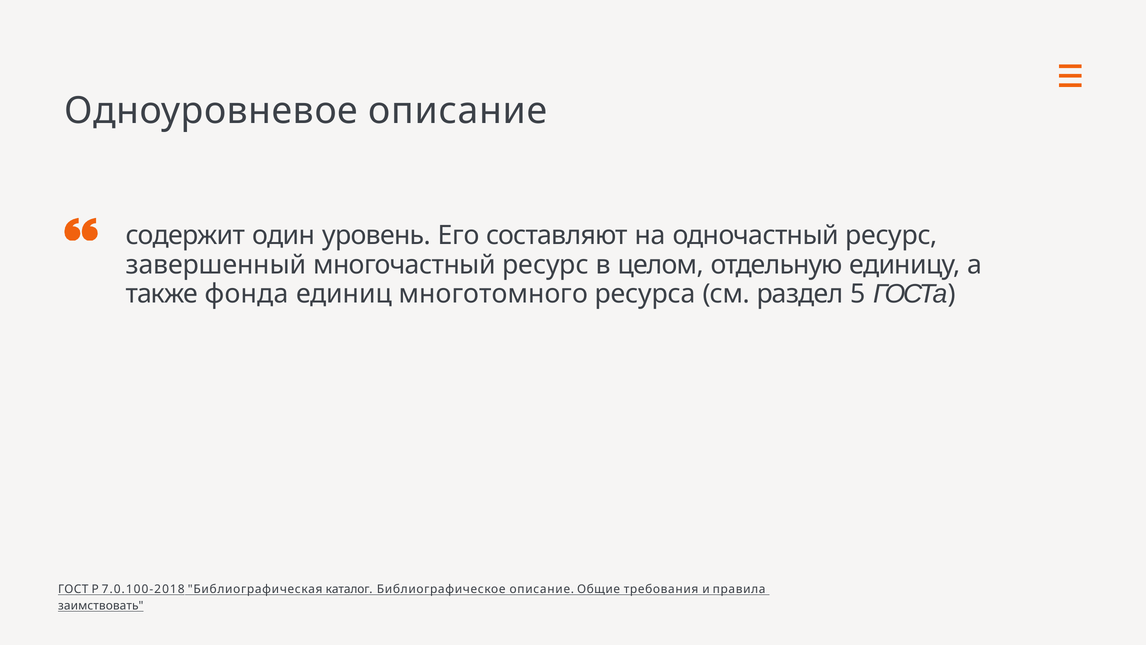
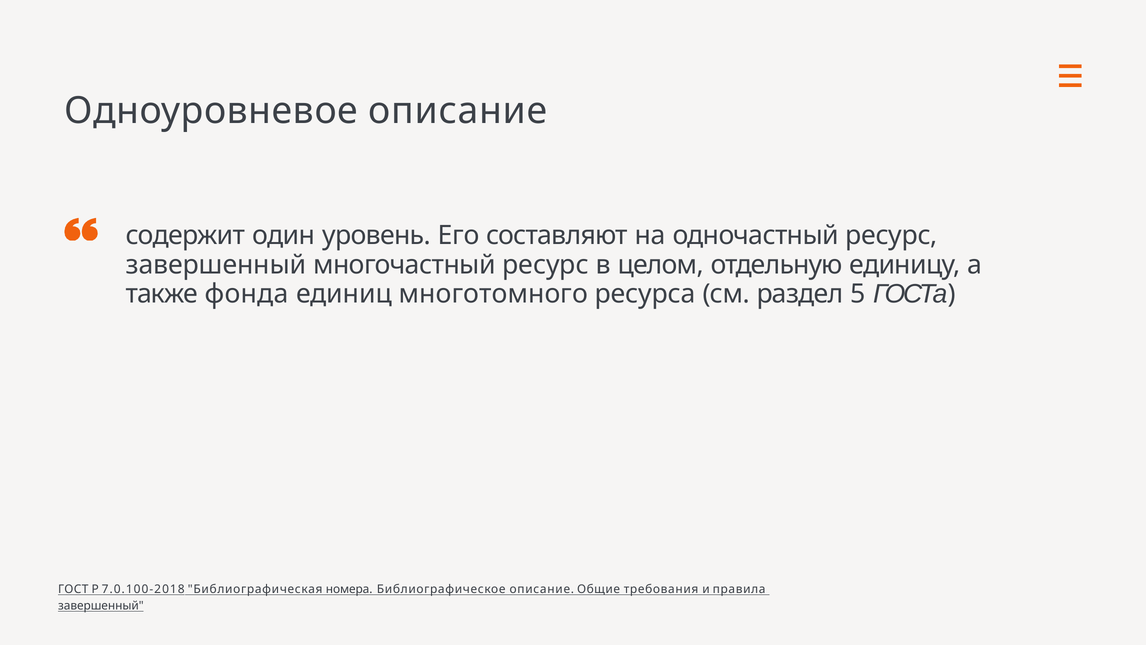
каталог: каталог -> номера (349, 589)
заимствовать: заимствовать -> завершенный (101, 605)
